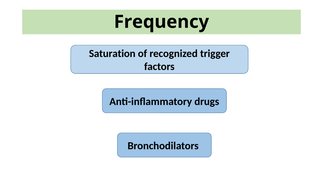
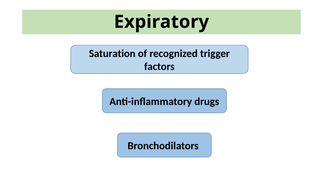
Frequency: Frequency -> Expiratory (161, 22)
